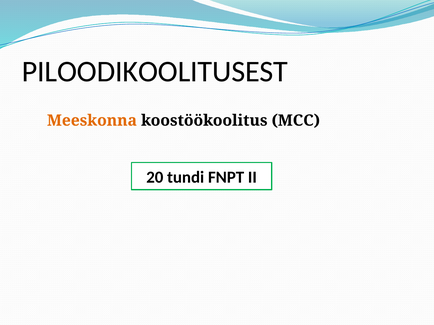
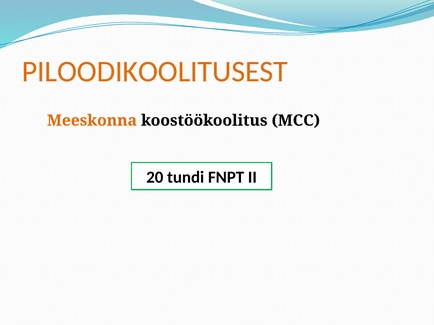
PILOODIKOOLITUSEST colour: black -> orange (155, 72)
